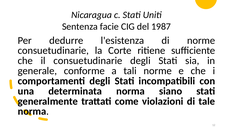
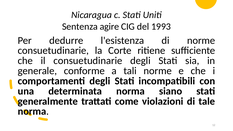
facie: facie -> agire (109, 27)
1987: 1987 -> 1993 (161, 27)
